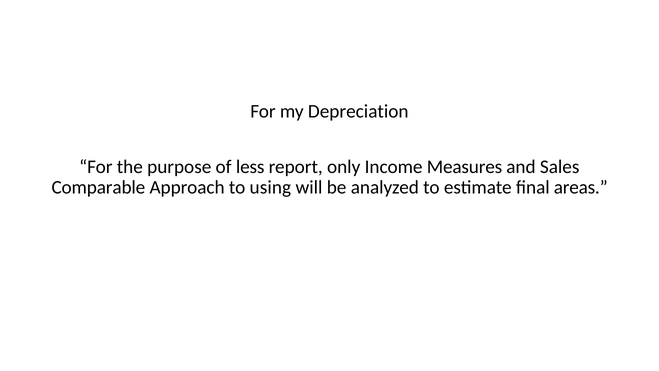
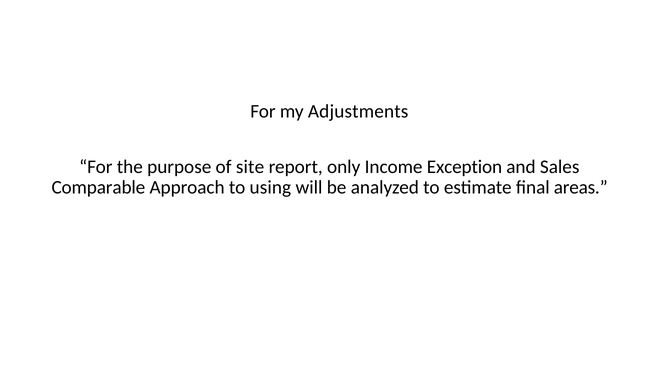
Depreciation: Depreciation -> Adjustments (358, 111)
less: less -> site (250, 167)
Measures: Measures -> Exception (464, 167)
